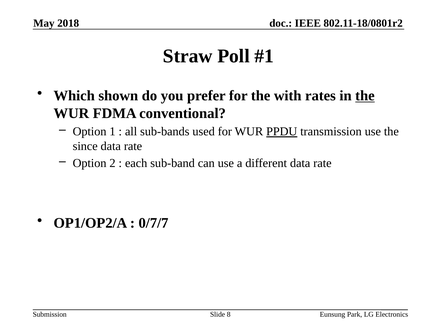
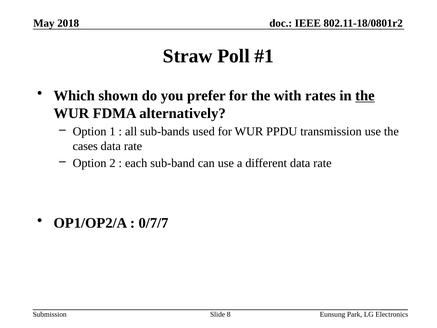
conventional: conventional -> alternatively (183, 113)
PPDU underline: present -> none (282, 131)
since: since -> cases (85, 146)
